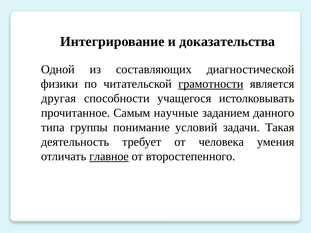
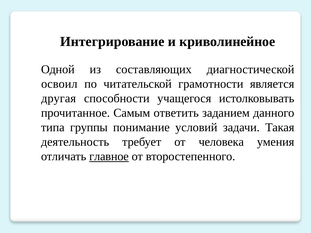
доказательства: доказательства -> криволинейное (227, 42)
физики: физики -> освоил (59, 84)
грамотности underline: present -> none (211, 84)
научные: научные -> ответить (176, 113)
